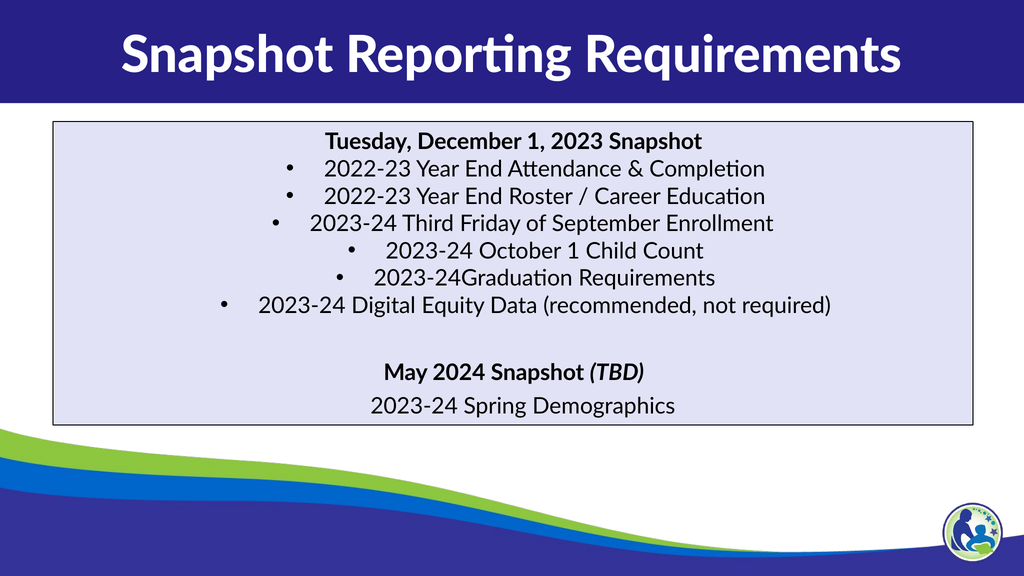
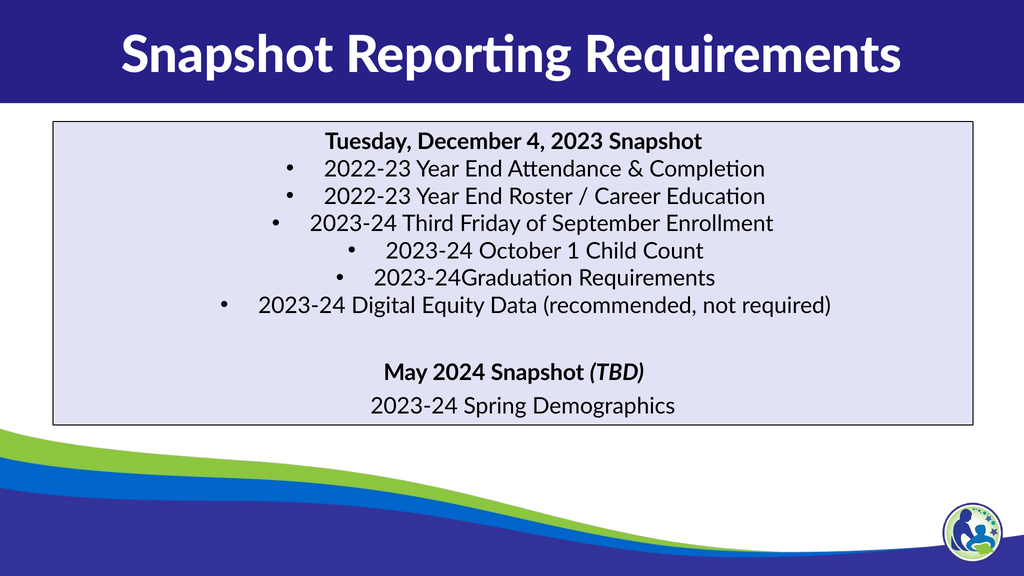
December 1: 1 -> 4 (536, 142)
